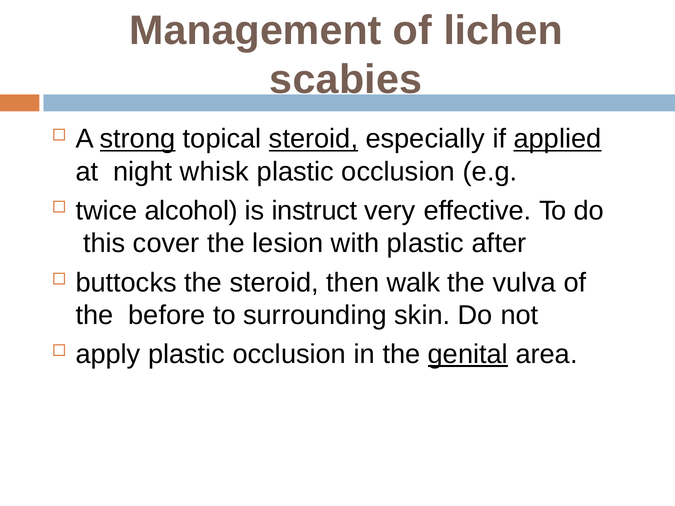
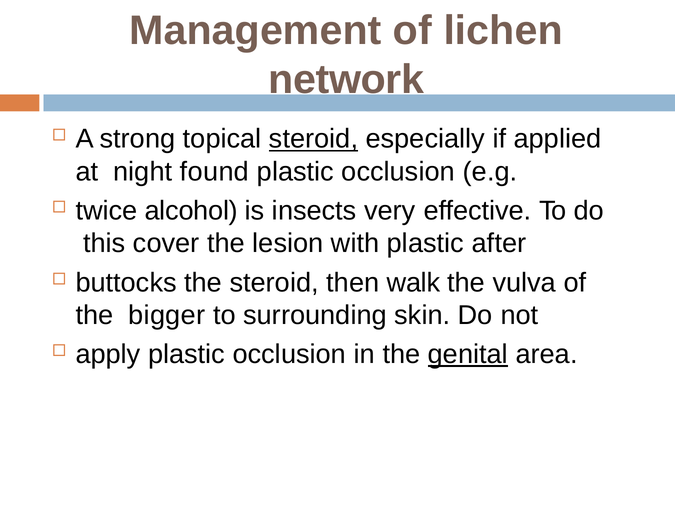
scabies: scabies -> network (346, 80)
strong underline: present -> none (138, 139)
applied underline: present -> none (558, 139)
whisk: whisk -> found (214, 172)
instruct: instruct -> insects (314, 211)
before: before -> bigger (167, 315)
